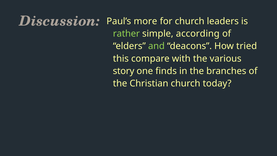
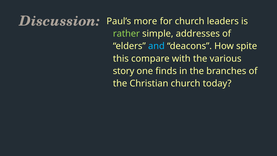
according: according -> addresses (198, 34)
and colour: light green -> light blue (156, 46)
tried: tried -> spite (247, 46)
